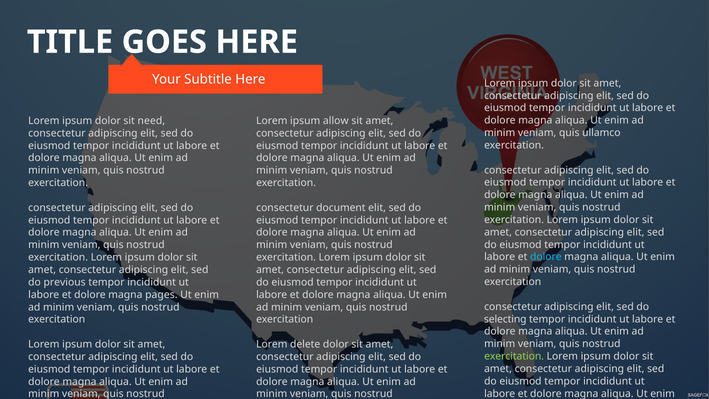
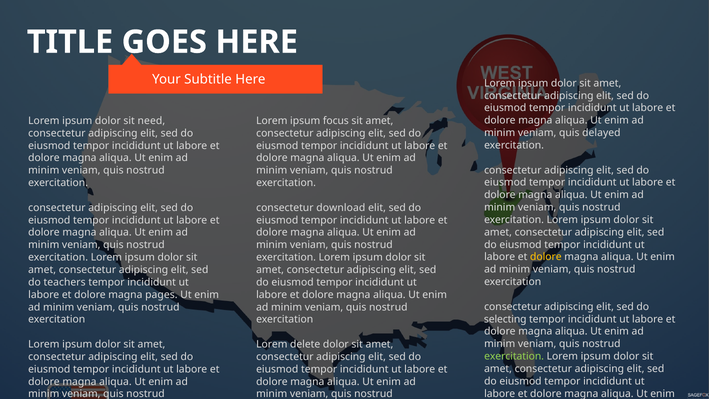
allow: allow -> focus (336, 121)
ullamco: ullamco -> delayed (601, 133)
document: document -> download (341, 208)
dolore colour: light blue -> yellow (546, 257)
previous: previous -> teachers (65, 282)
